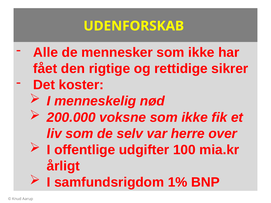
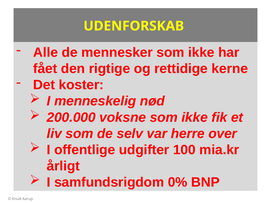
sikrer: sikrer -> kerne (230, 69)
1%: 1% -> 0% (178, 183)
